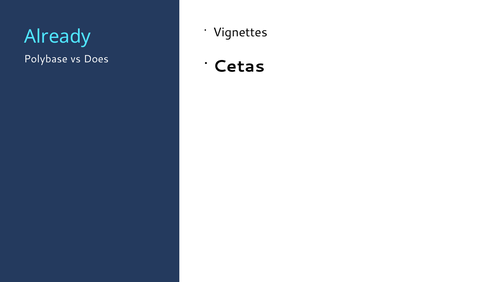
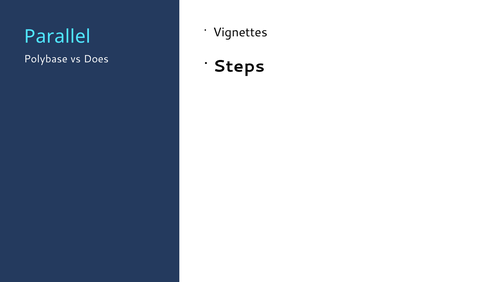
Already: Already -> Parallel (57, 37)
Cetas: Cetas -> Steps (239, 66)
